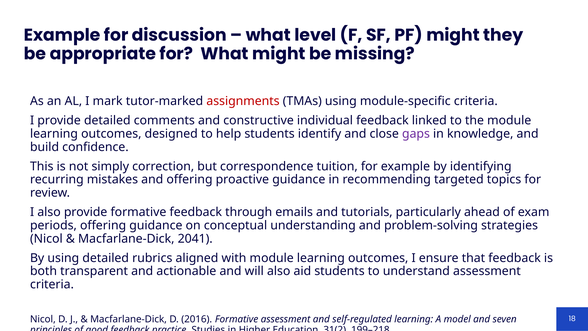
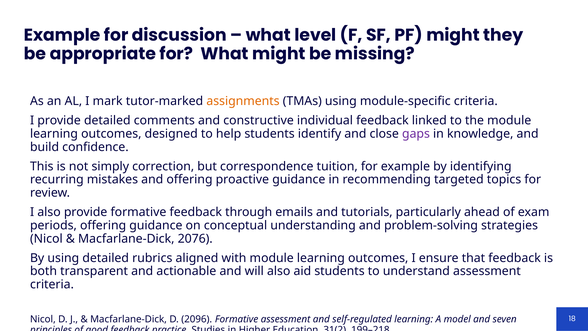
assignments colour: red -> orange (243, 101)
2041: 2041 -> 2076 (195, 238)
2016: 2016 -> 2096 (197, 319)
